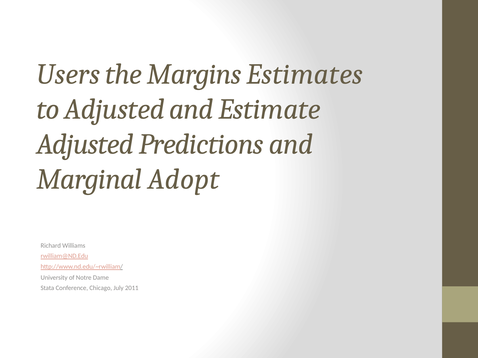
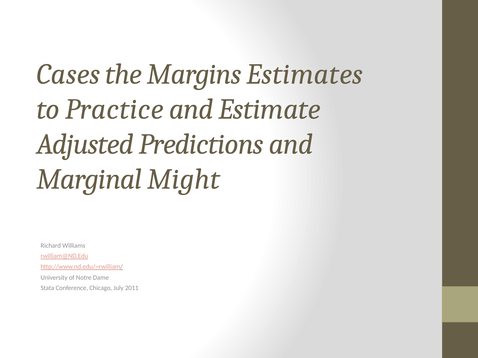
Users: Users -> Cases (68, 74)
to Adjusted: Adjusted -> Practice (114, 109)
Adopt: Adopt -> Might (184, 180)
